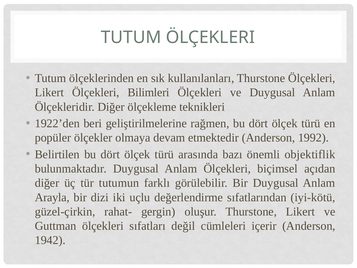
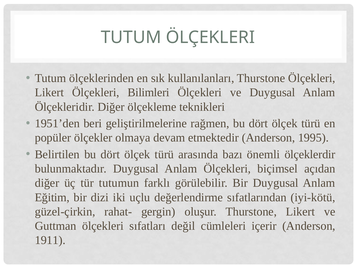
1922’den: 1922’den -> 1951’den (57, 123)
1992: 1992 -> 1995 (313, 138)
objektiflik: objektiflik -> ölçeklerdir (310, 154)
Arayla: Arayla -> Eğitim (52, 197)
1942: 1942 -> 1911 (50, 240)
